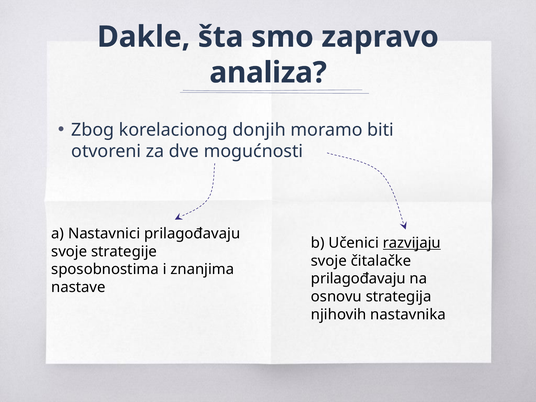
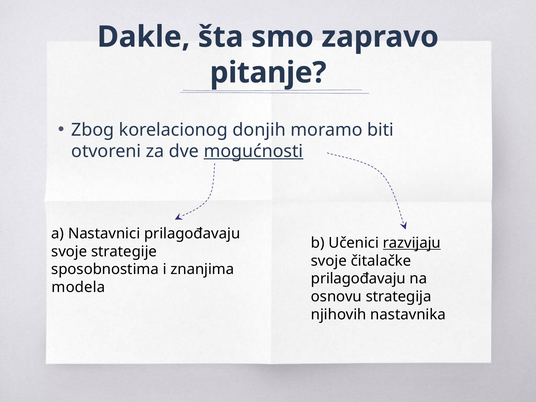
analiza: analiza -> pitanje (268, 73)
mogućnosti underline: none -> present (253, 151)
nastave: nastave -> modela (78, 287)
